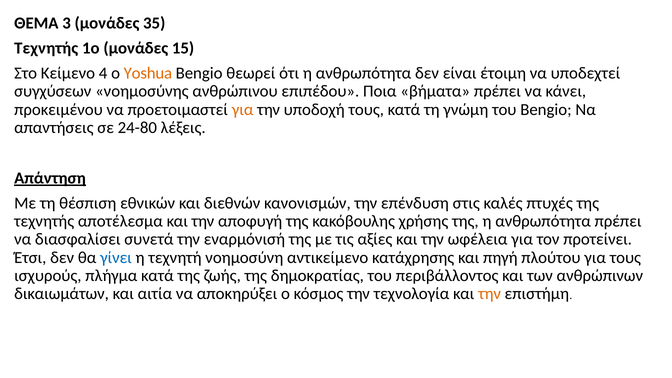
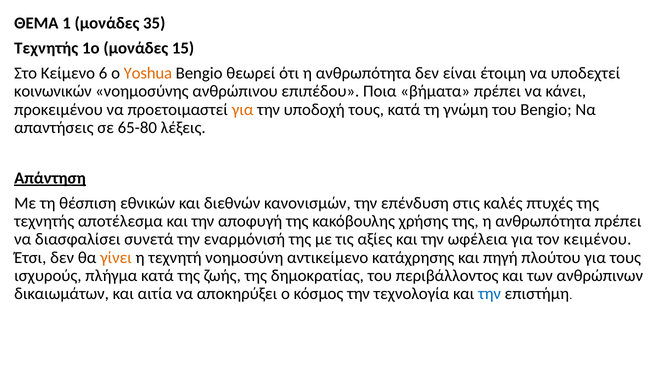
3: 3 -> 1 (67, 23)
4: 4 -> 6 (103, 73)
συγχύσεων: συγχύσεων -> κοινωνικών (53, 91)
24-80: 24-80 -> 65-80 (137, 128)
προτείνει: προτείνει -> κειμένου (597, 239)
γίνει colour: blue -> orange (116, 258)
την colour: orange -> blue (490, 294)
